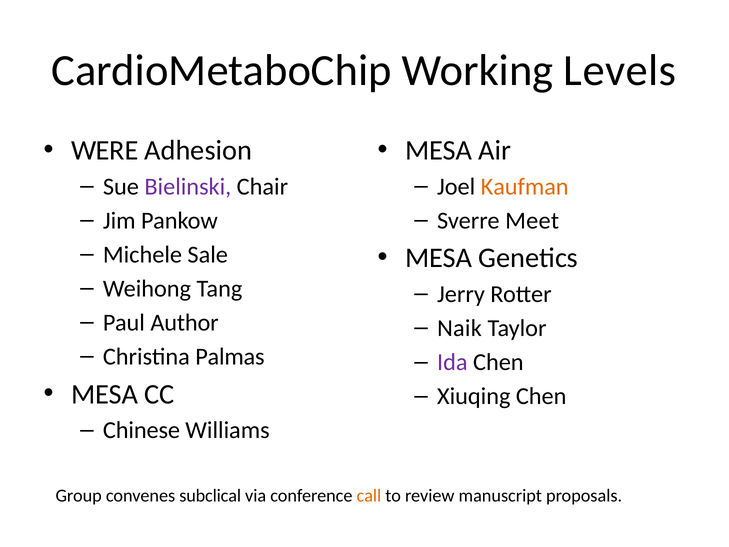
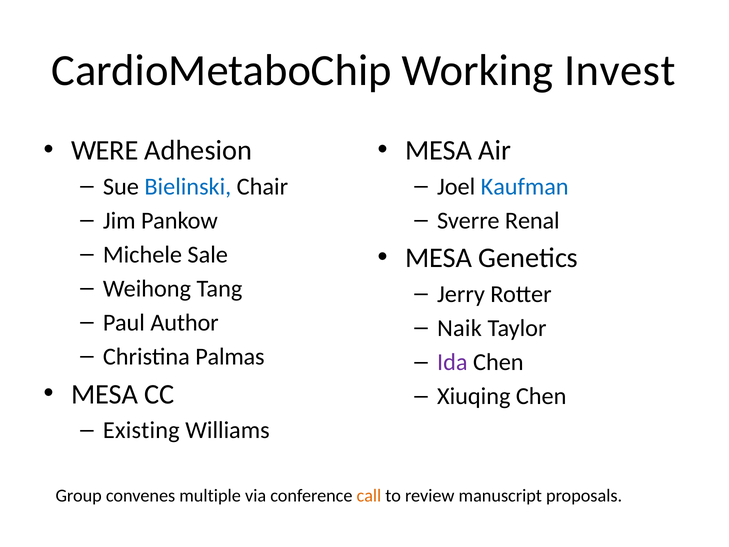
Levels: Levels -> Invest (620, 71)
Bielinski colour: purple -> blue (188, 186)
Kaufman colour: orange -> blue (525, 186)
Meet: Meet -> Renal (532, 220)
Chinese: Chinese -> Existing (141, 430)
subclical: subclical -> multiple (210, 496)
